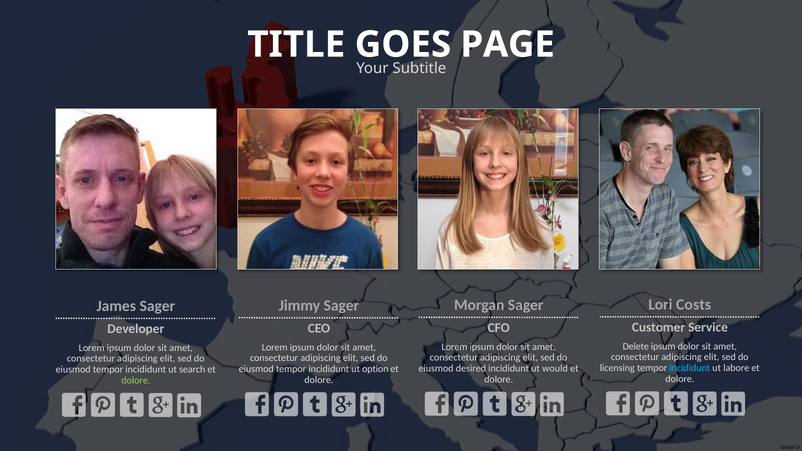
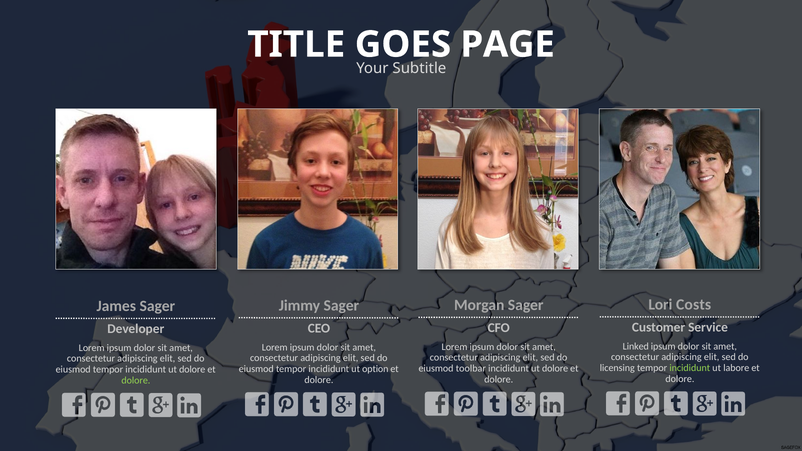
Delete: Delete -> Linked (636, 346)
incididunt colour: light blue -> light green (690, 368)
desired: desired -> toolbar (471, 369)
would: would -> dolore (555, 369)
tempor incididunt ut search: search -> dolore (192, 370)
